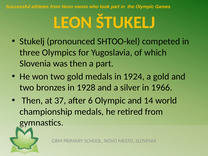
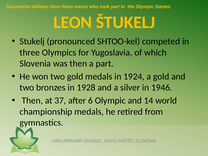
1966: 1966 -> 1946 (162, 88)
